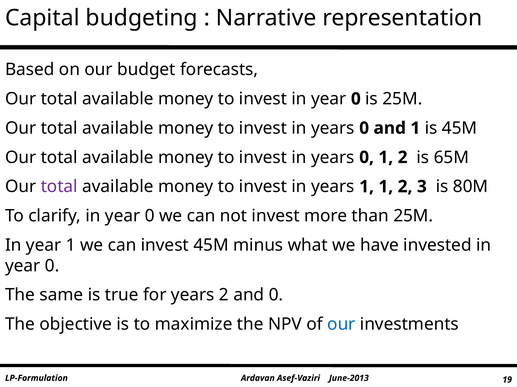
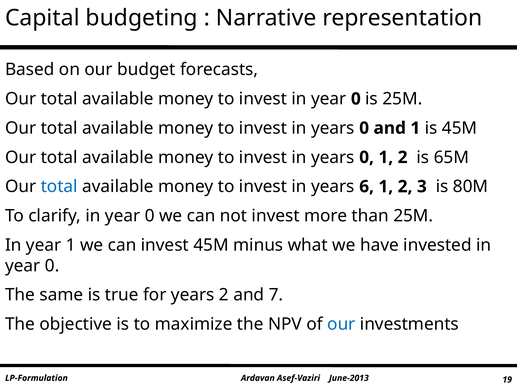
total colour: purple -> blue (59, 187)
years 1: 1 -> 6 (367, 187)
and 0: 0 -> 7 (276, 295)
